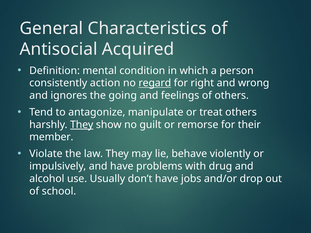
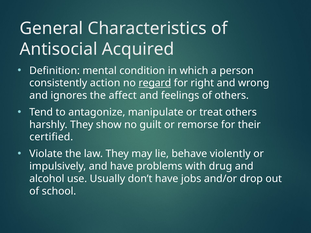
going: going -> affect (123, 96)
They underline: present -> none (82, 125)
member: member -> certified (51, 137)
